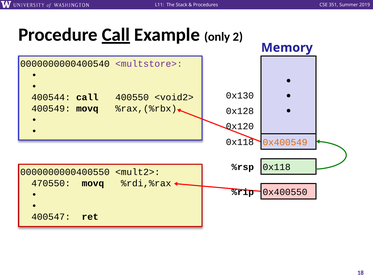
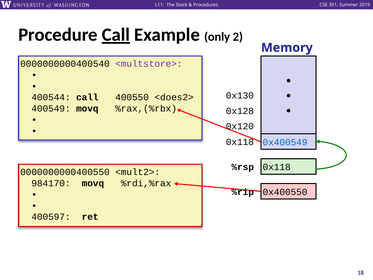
<void2>: <void2> -> <does2> (174, 97)
0x400549 colour: orange -> blue (285, 142)
470550: 470550 -> 984170 (51, 183)
400547: 400547 -> 400597 (51, 217)
